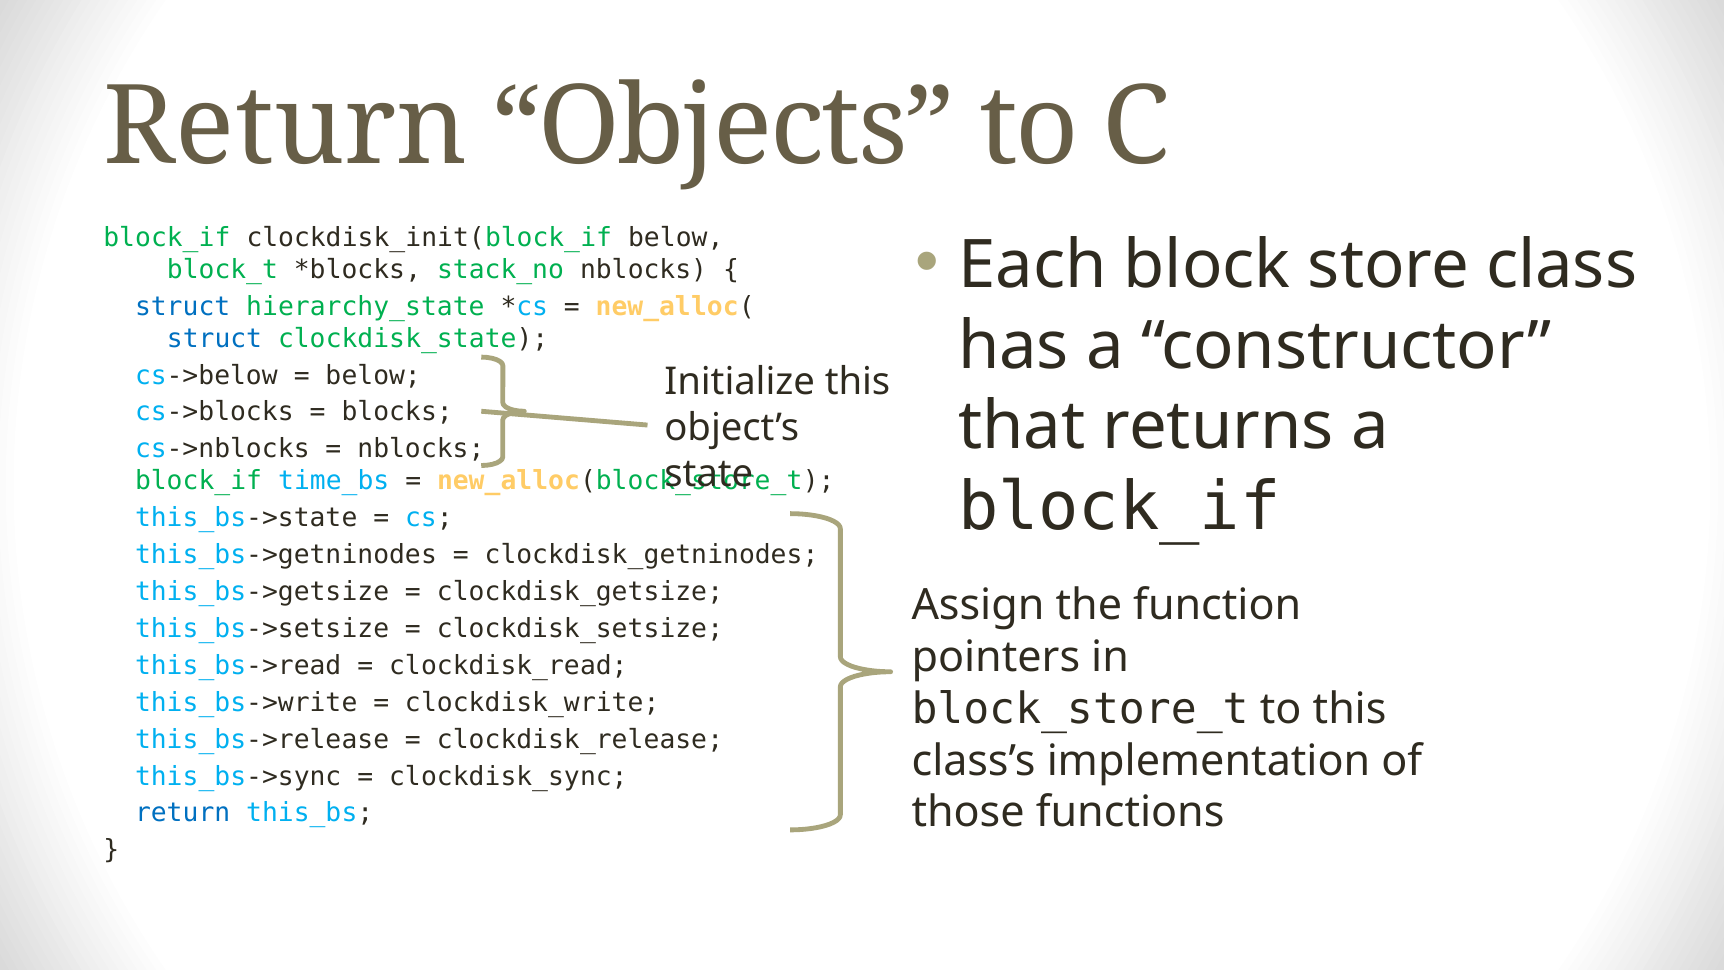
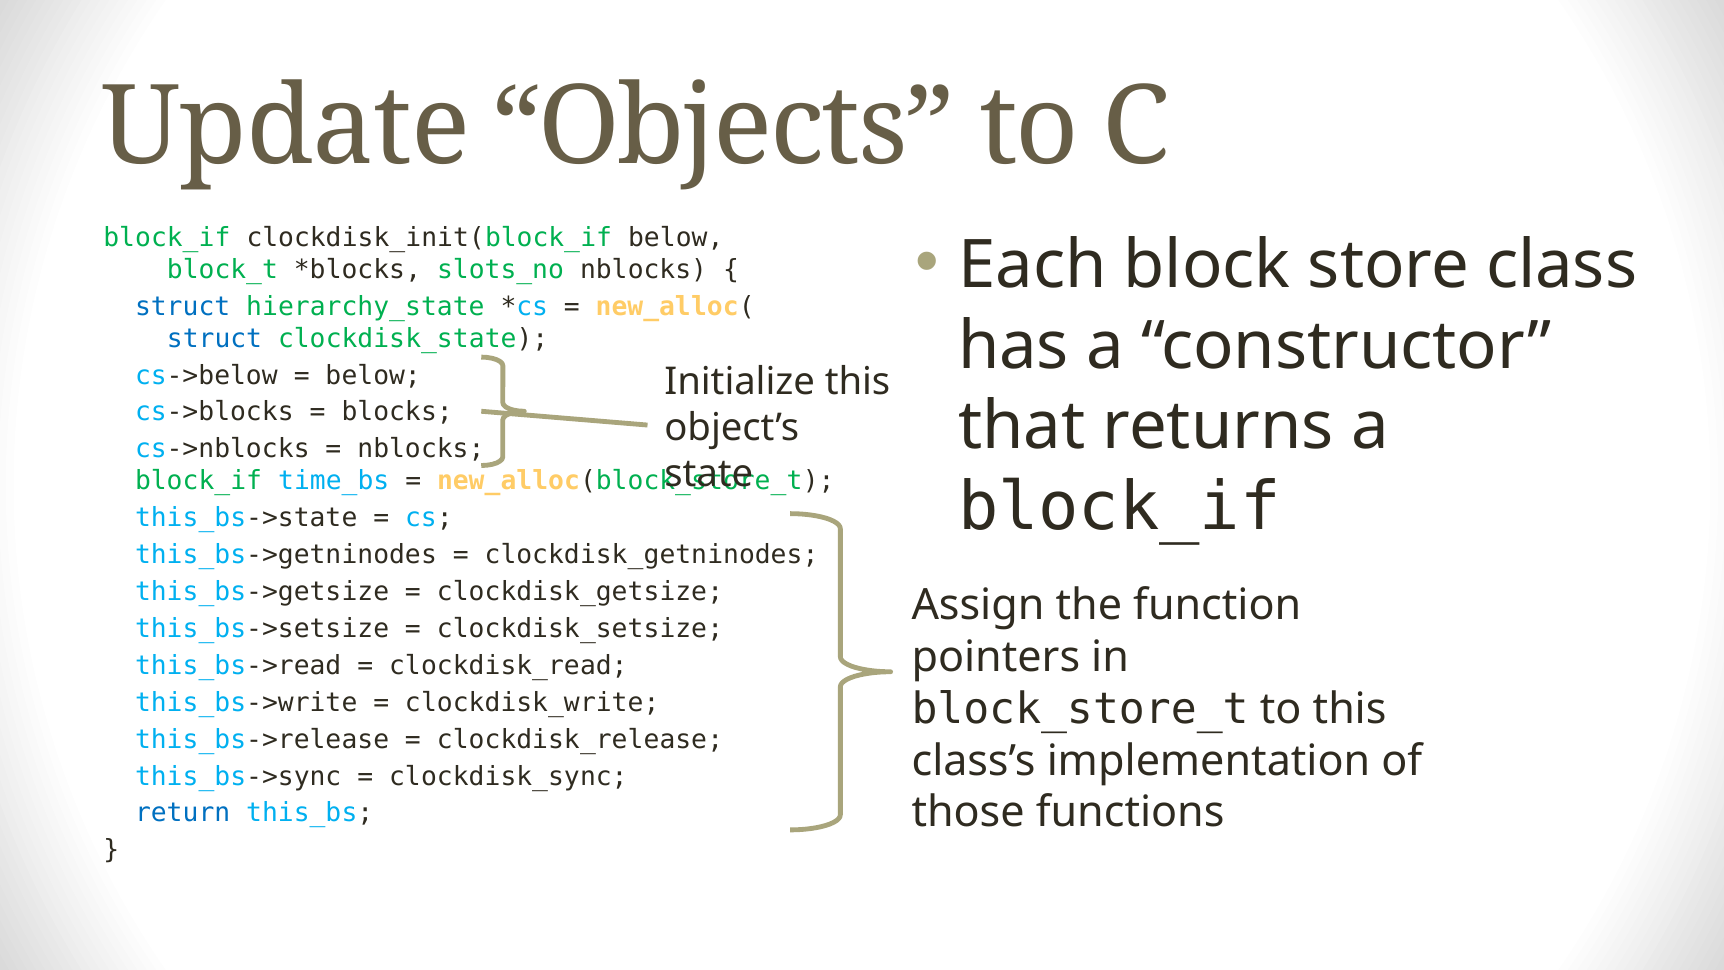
Return: Return -> Update (286, 127)
stack_no: stack_no -> slots_no (500, 270)
